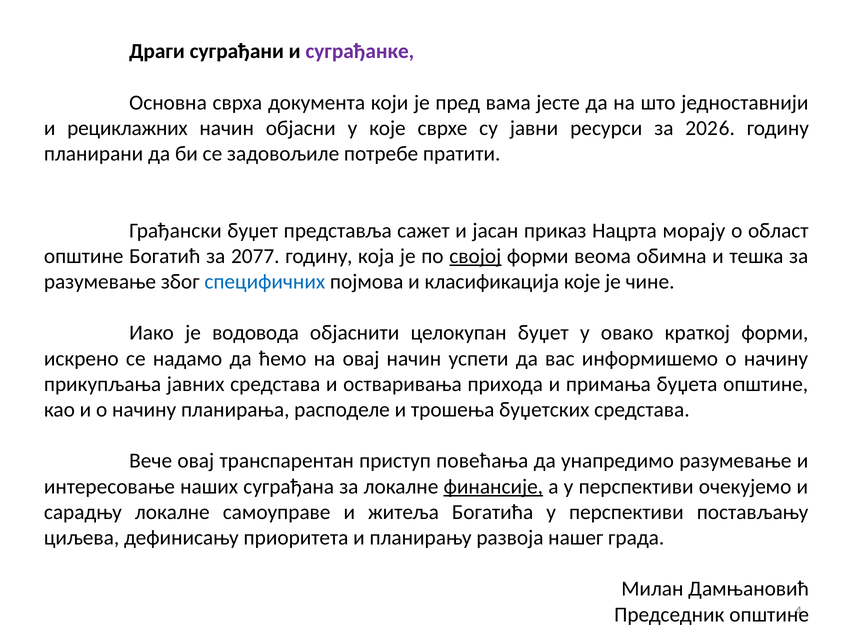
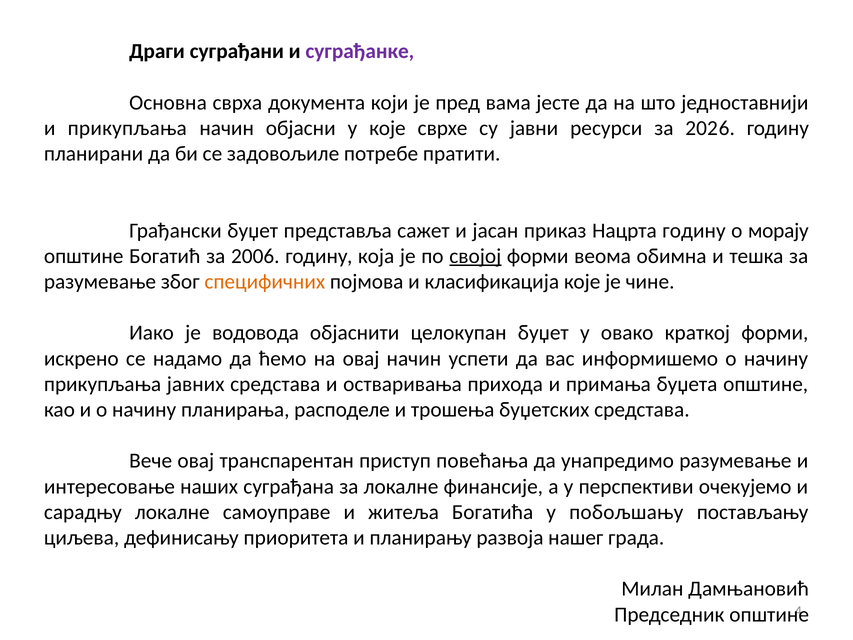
и рециклажних: рециклажних -> прикупљања (127, 128)
Нацрта морају: морају -> годину (694, 230)
област: област -> морају (778, 230)
2077: 2077 -> 2006 (255, 256)
специфичних colour: blue -> orange (265, 282)
финансије underline: present -> none (493, 486)
Богатића у перспективи: перспективи -> побољшању (626, 512)
